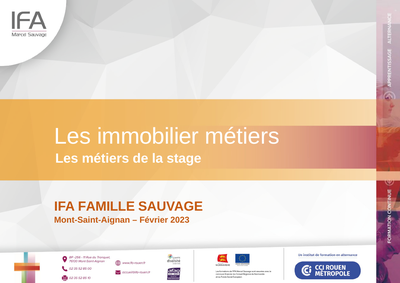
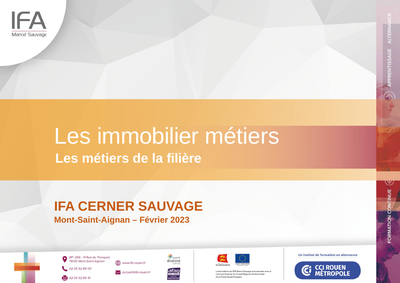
stage: stage -> filière (184, 158)
FAMILLE: FAMILLE -> CERNER (106, 206)
